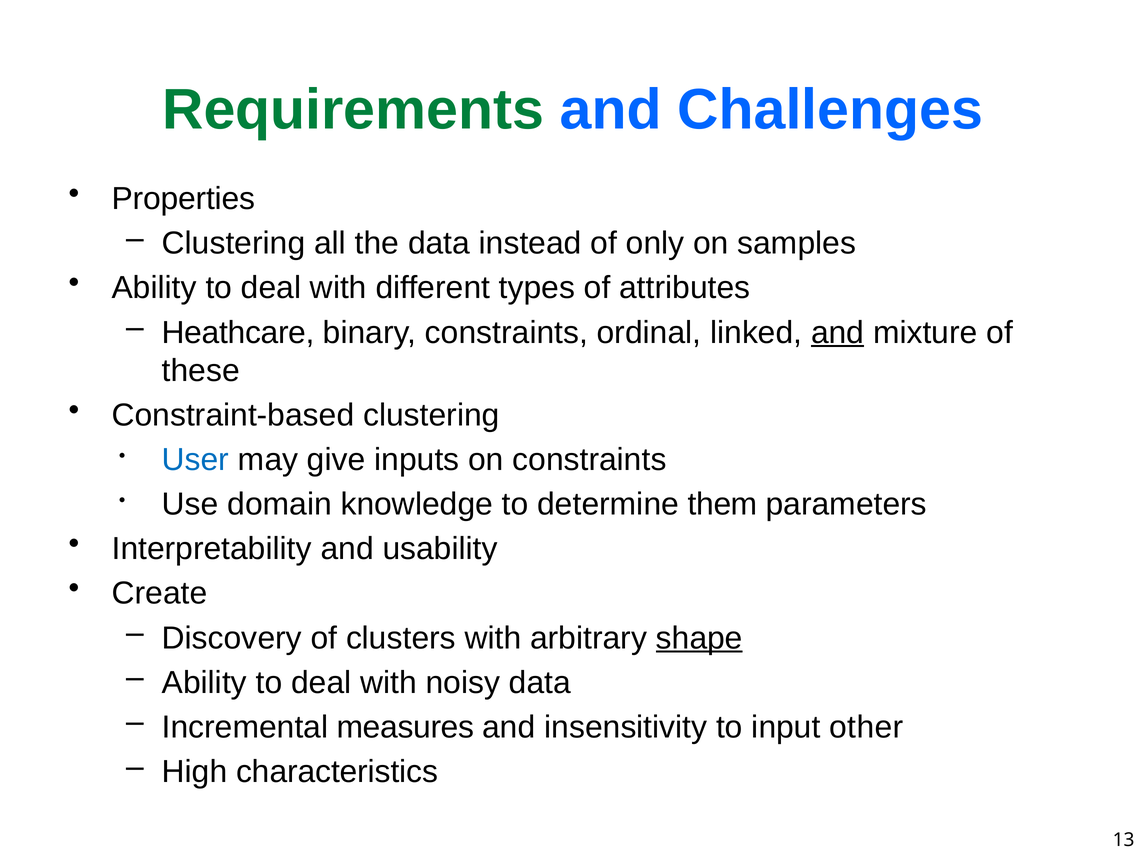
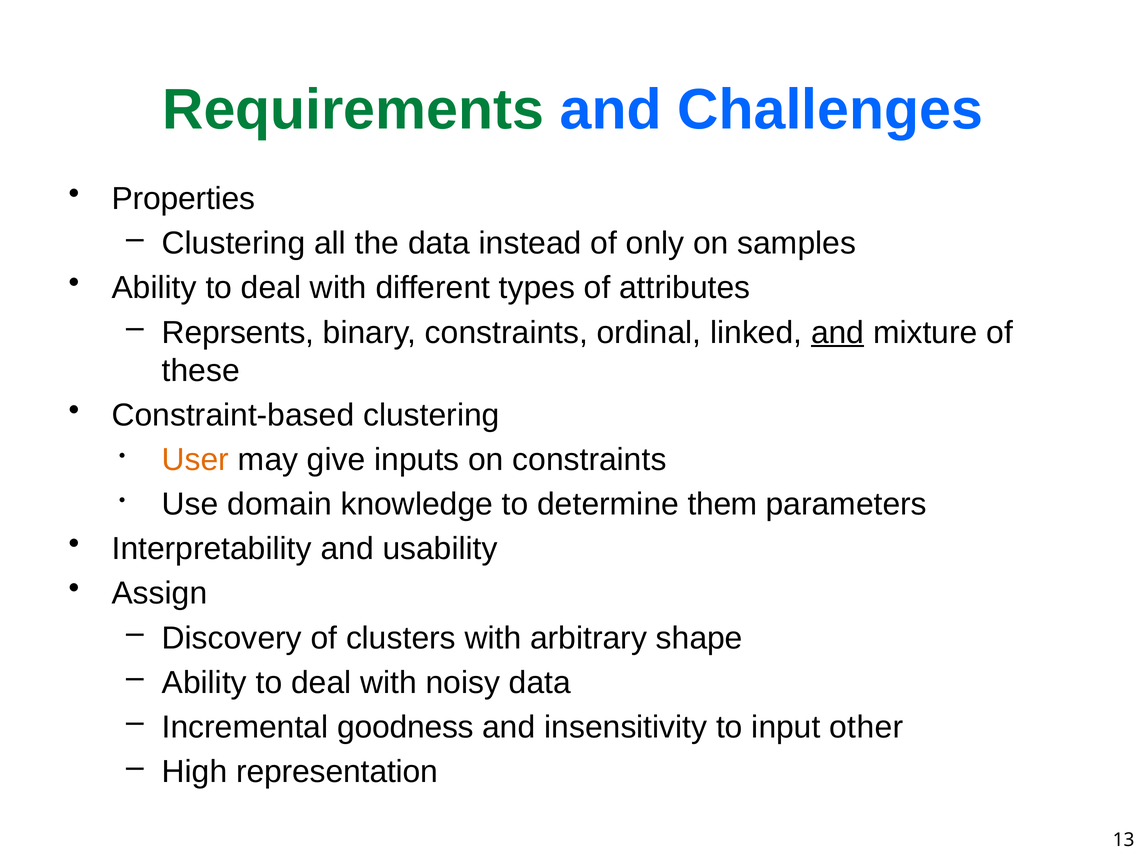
Heathcare: Heathcare -> Reprsents (238, 333)
User colour: blue -> orange (195, 460)
Create: Create -> Assign (160, 594)
shape underline: present -> none (699, 638)
measures: measures -> goodness (405, 728)
characteristics: characteristics -> representation (337, 772)
